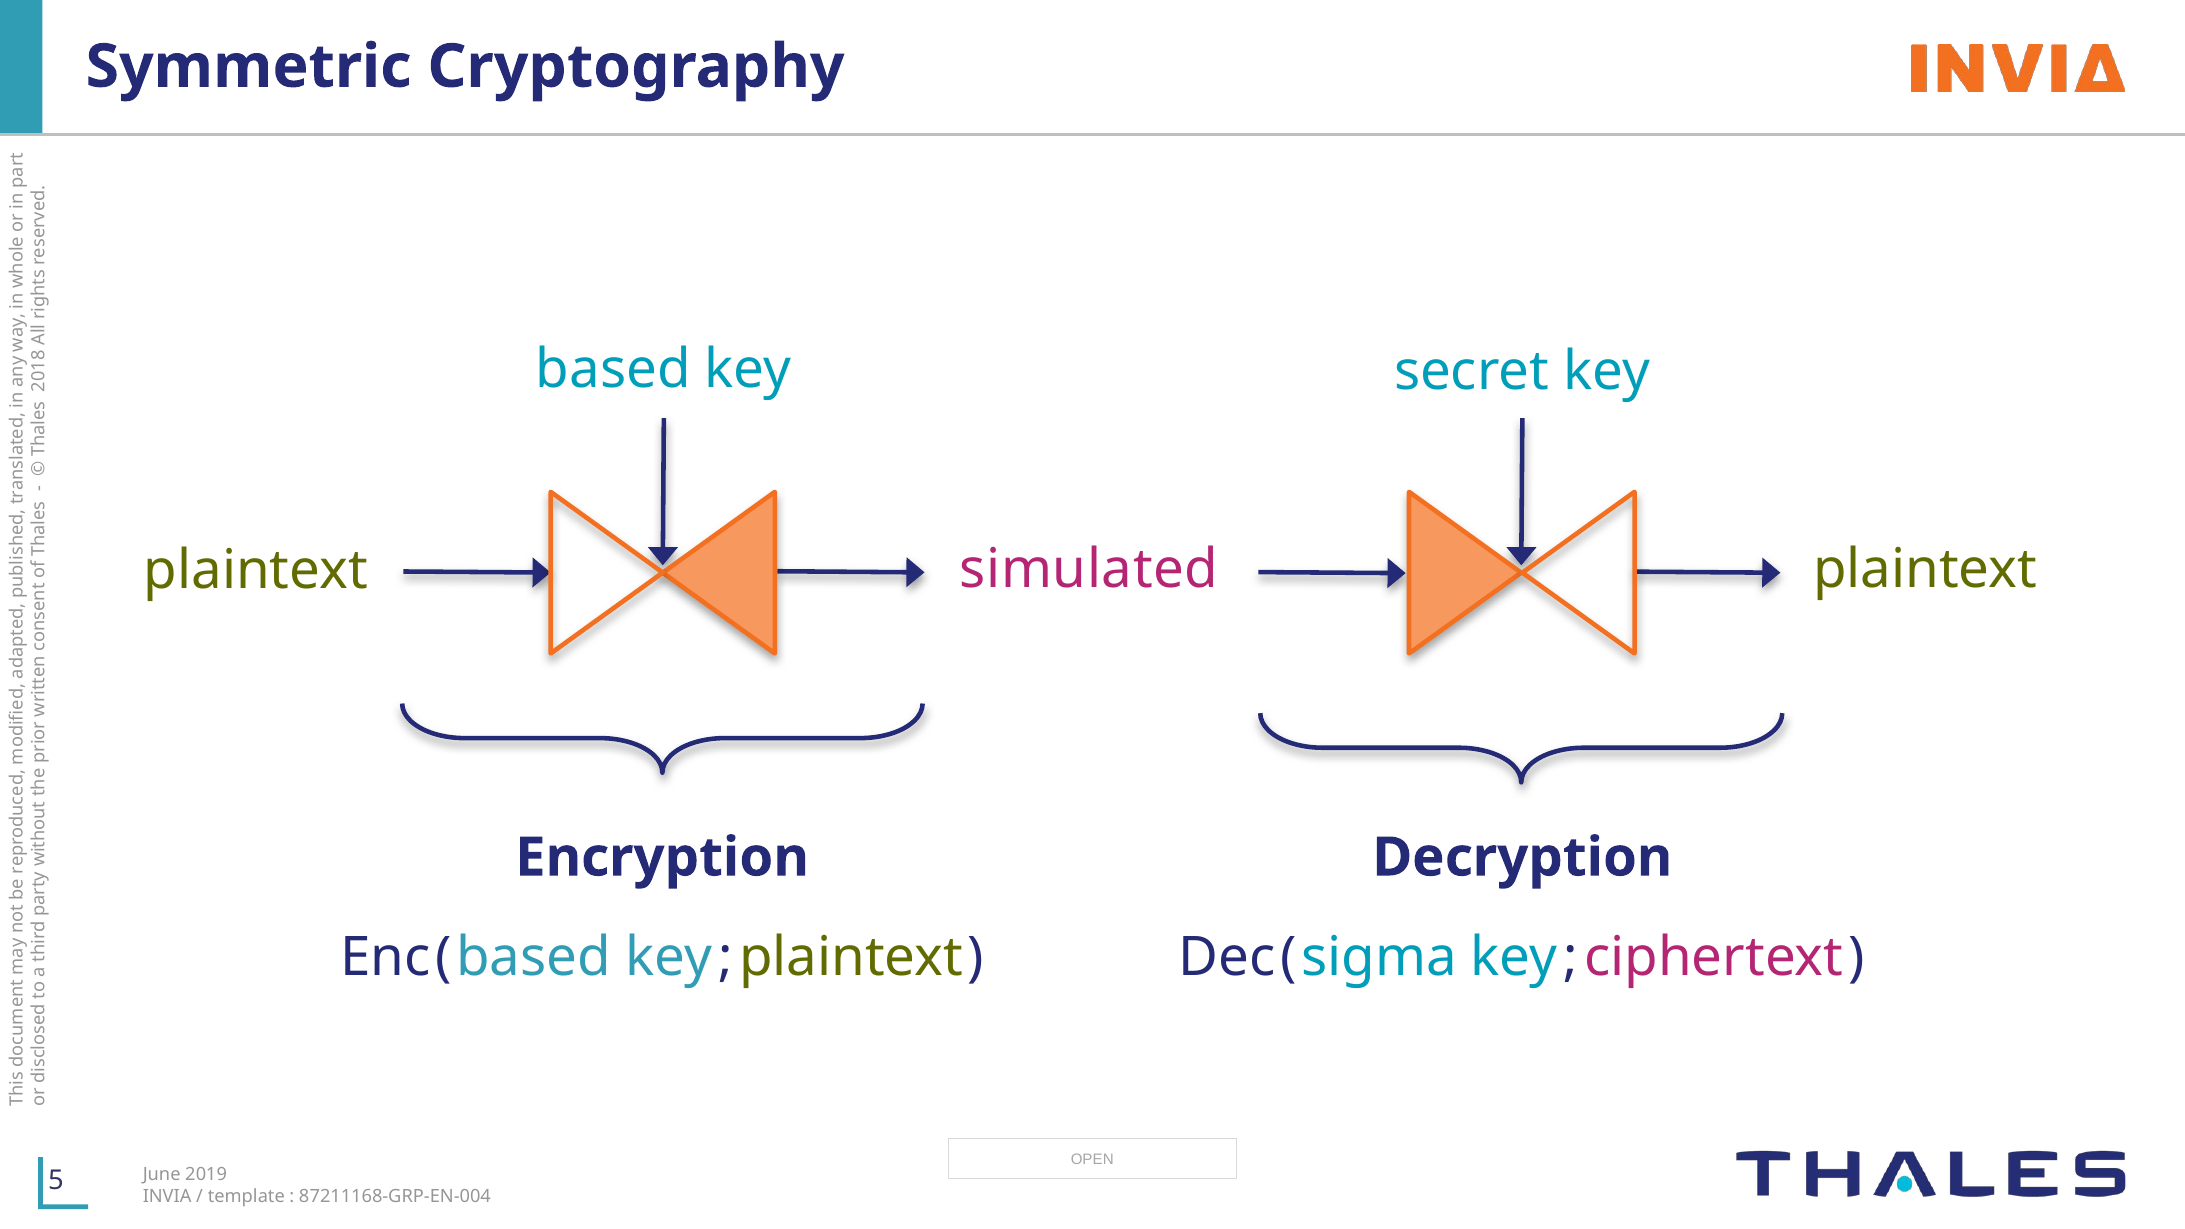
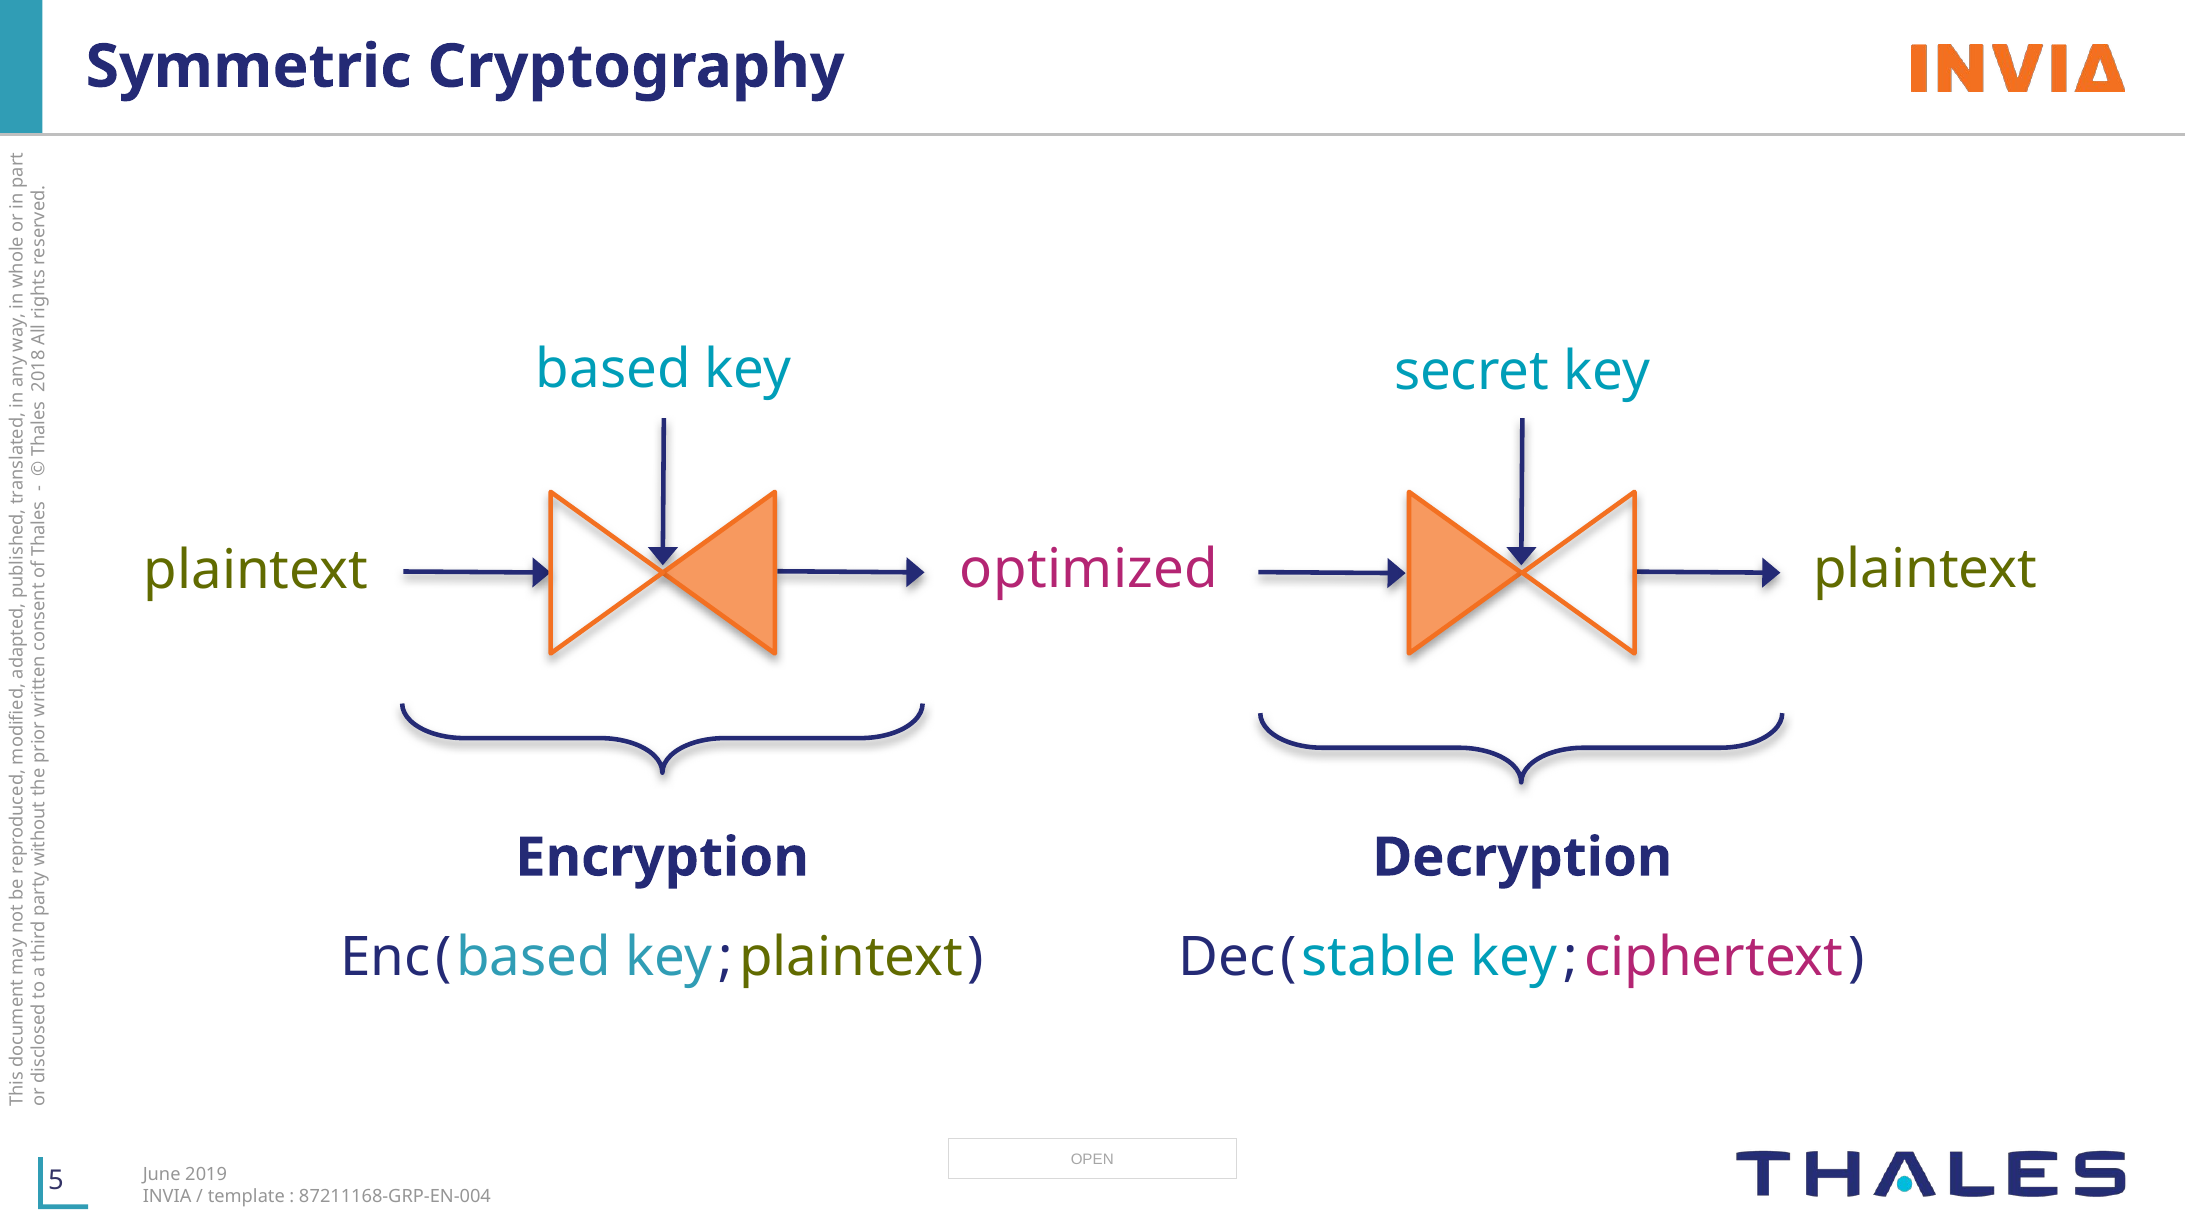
simulated: simulated -> optimized (1089, 570)
sigma: sigma -> stable (1379, 958)
